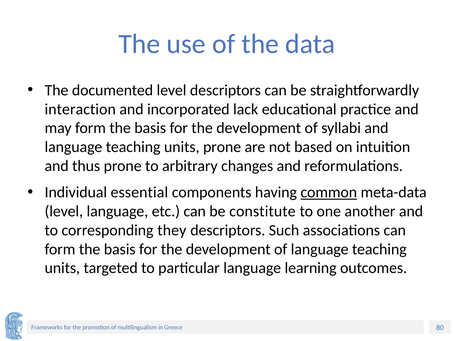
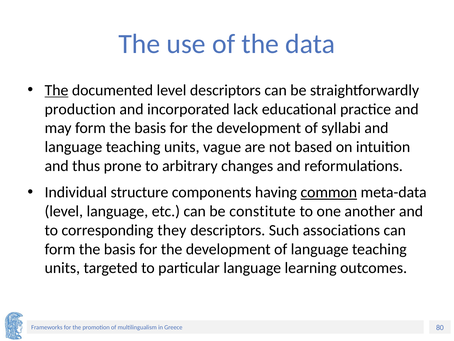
The underline: none -> present (56, 90)
interaction: interaction -> production (80, 109)
units prone: prone -> vague (222, 147)
essential: essential -> structure (140, 192)
